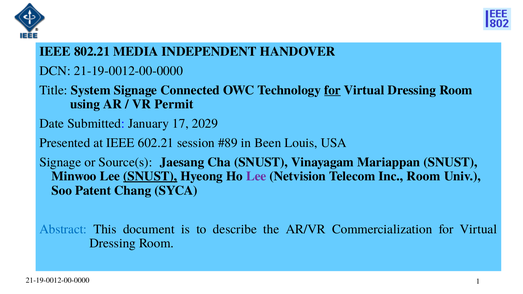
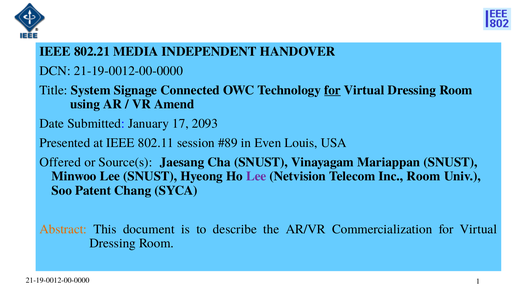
Permit: Permit -> Amend (174, 104)
2029: 2029 -> 2093 (205, 124)
602.21: 602.21 -> 802.11 (156, 143)
Been: Been -> Even (268, 143)
Signage: Signage -> Offered (60, 162)
SNUST underline: present -> none (150, 176)
Abstract colour: blue -> orange (63, 229)
